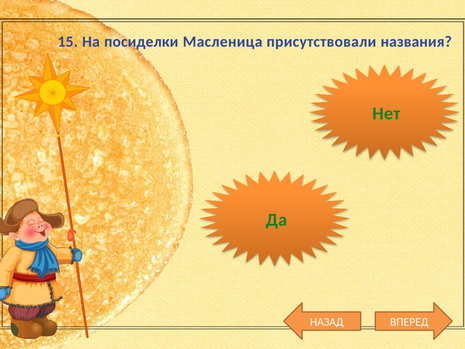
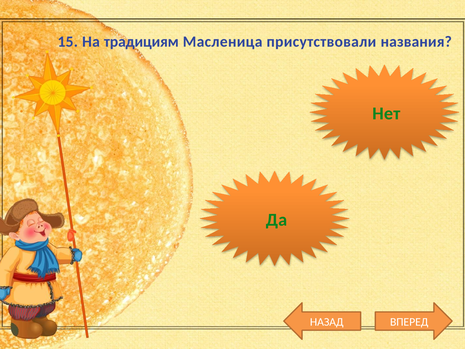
посиделки: посиделки -> традициям (141, 42)
